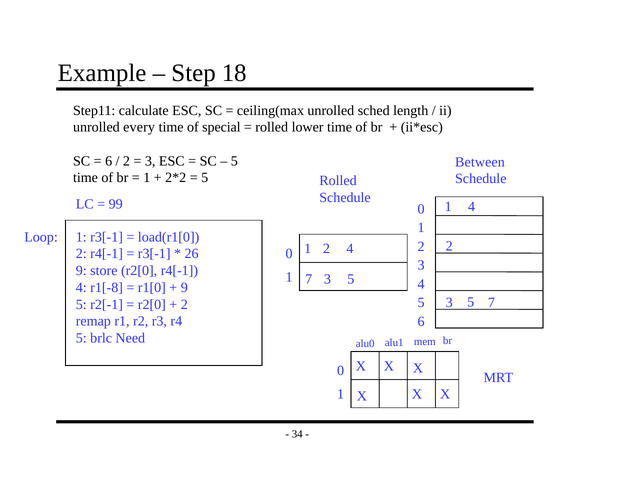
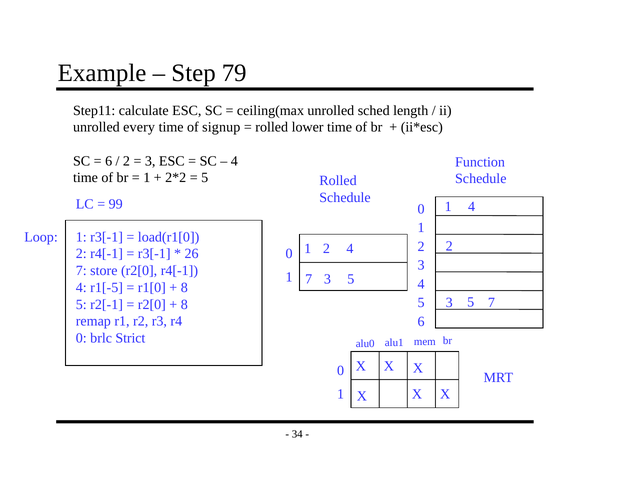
18: 18 -> 79 (234, 73)
special: special -> signup (221, 127)
5: 5 -> 4 (234, 161)
Between: Between -> Function (480, 162)
9: 9 -> 7 (81, 270)
r1[-8: r1[-8 -> r1[-5 (107, 287)
9: 9 -> 8 (184, 287)
2: 2 -> 8 (184, 304)
5: 5 -> 0 (81, 338)
Need: Need -> Strict (130, 338)
